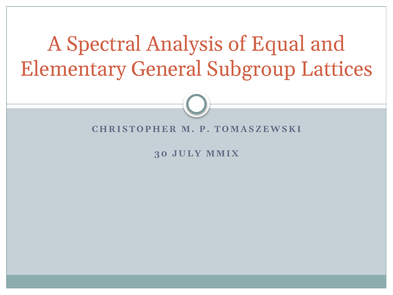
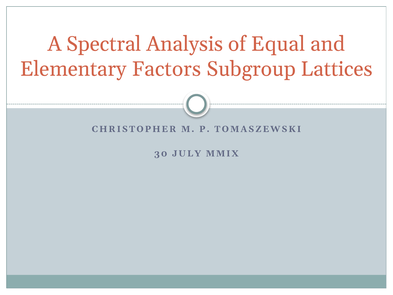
General: General -> Factors (166, 69)
